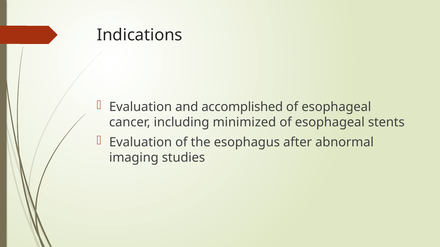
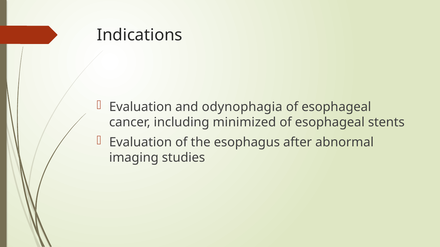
accomplished: accomplished -> odynophagia (242, 107)
